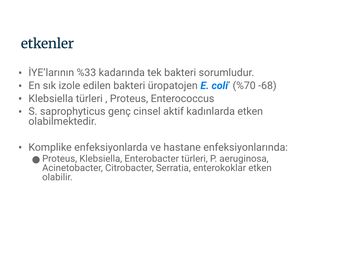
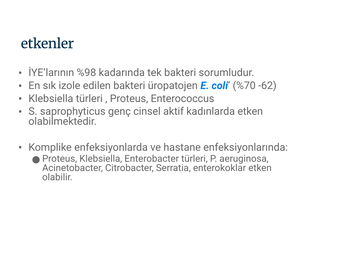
%33: %33 -> %98 (86, 73)
-68: -68 -> -62 (267, 86)
